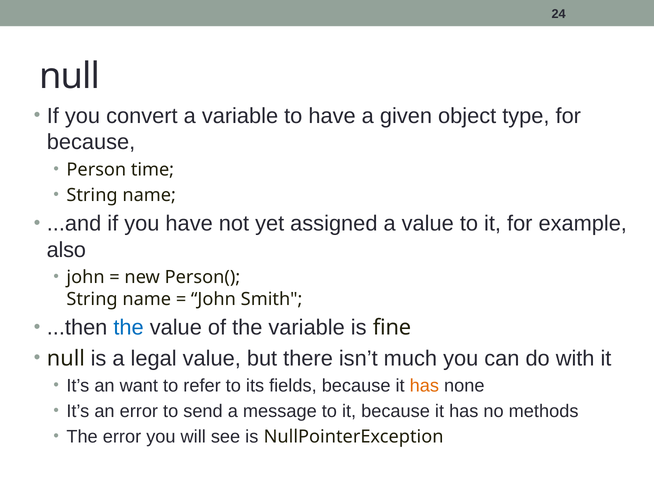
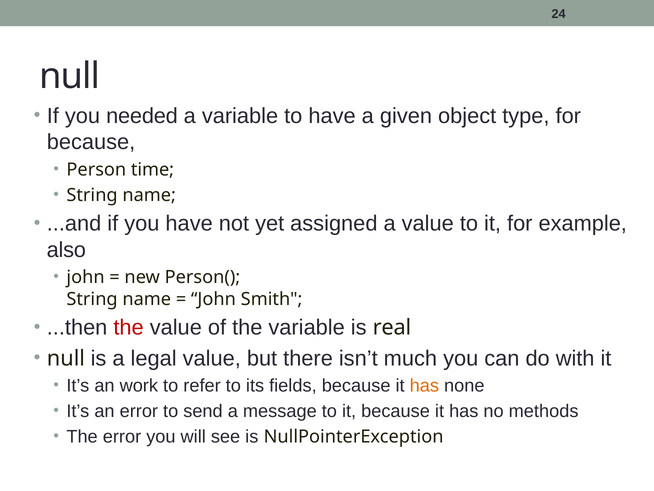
convert: convert -> needed (142, 116)
the colour: blue -> red (129, 327)
fine: fine -> real (392, 327)
want: want -> work (139, 385)
